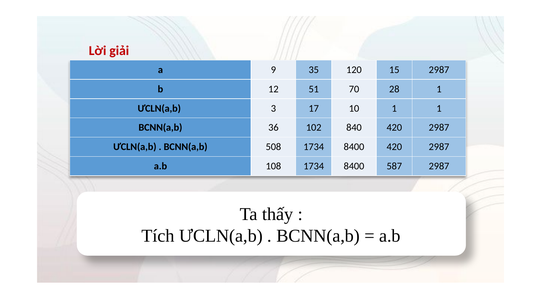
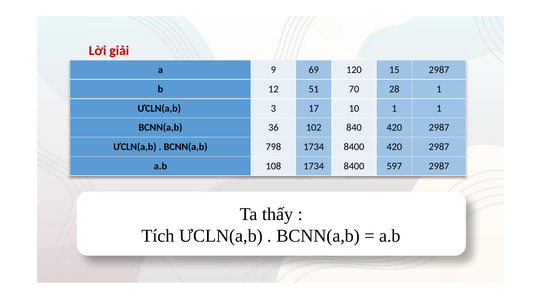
35: 35 -> 69 (314, 70)
508: 508 -> 798 (273, 147)
587: 587 -> 597 (394, 166)
